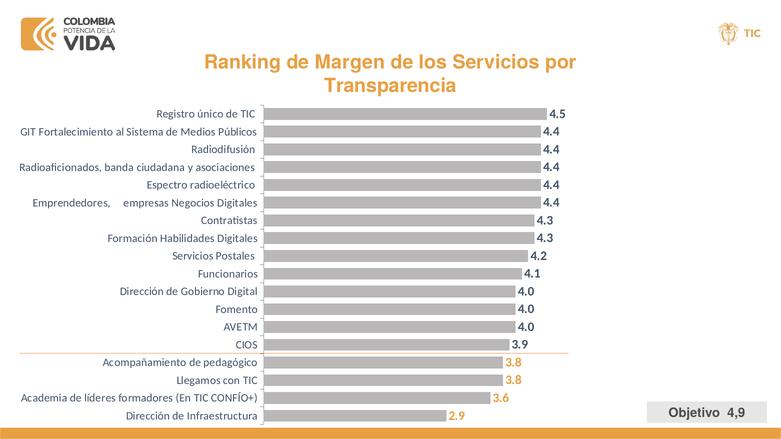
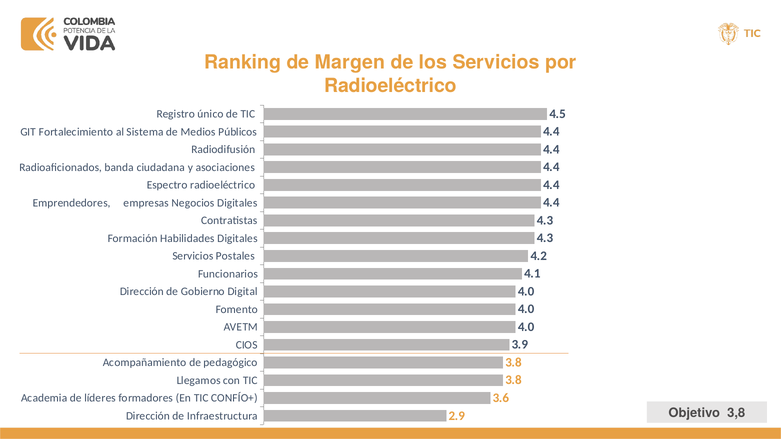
Transparencia: Transparencia -> Radioeléctrico (391, 86)
4,9: 4,9 -> 3,8 (736, 413)
